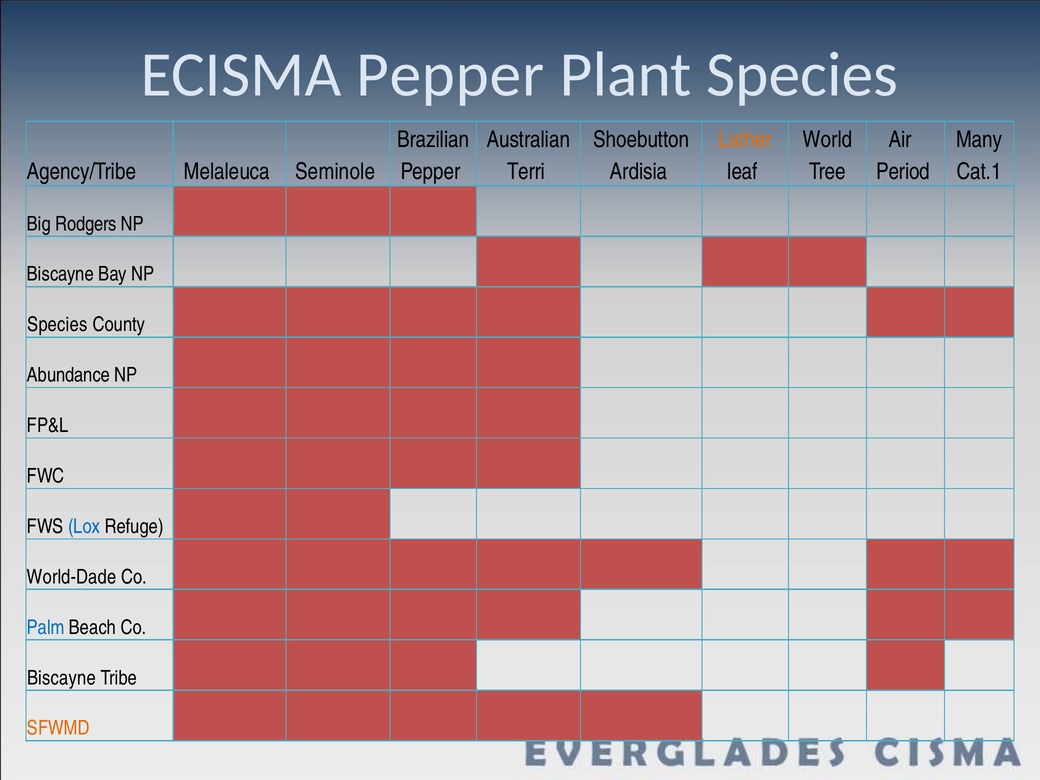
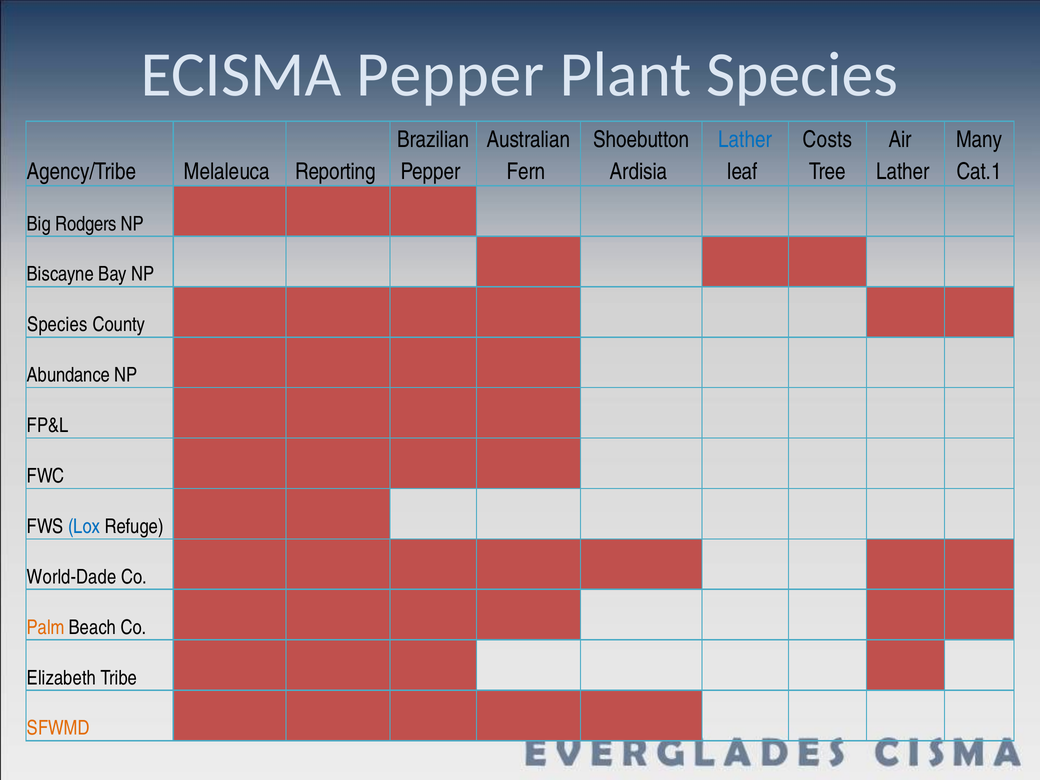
Lather colour: orange -> blue (745, 140)
World: World -> Costs (828, 140)
Seminole: Seminole -> Reporting (335, 172)
Terri: Terri -> Fern (526, 172)
Period: Period -> Lather (903, 172)
Palm colour: blue -> orange (46, 627)
Biscayne: Biscayne -> Elizabeth (62, 678)
